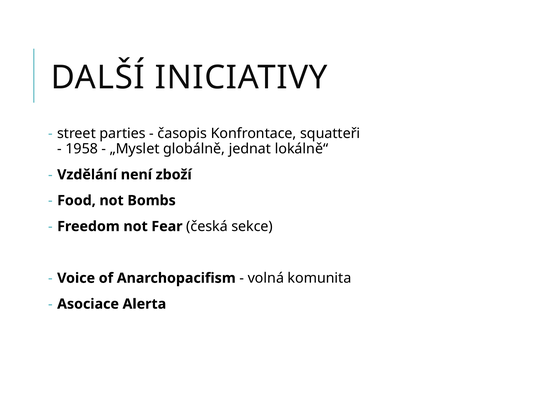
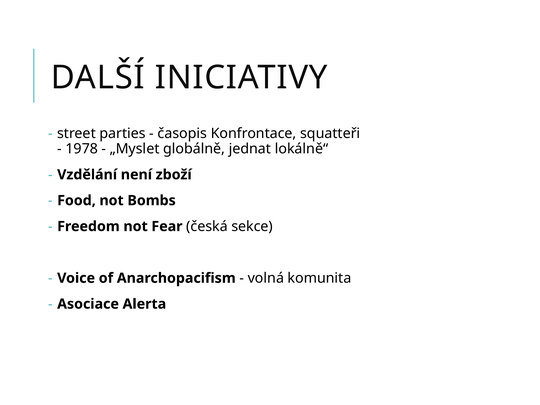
1958: 1958 -> 1978 (82, 149)
